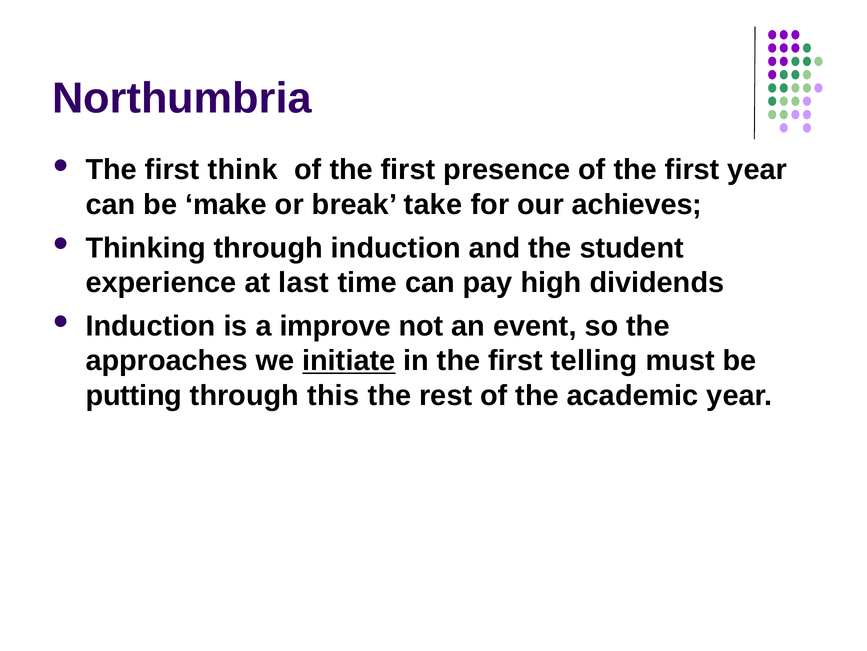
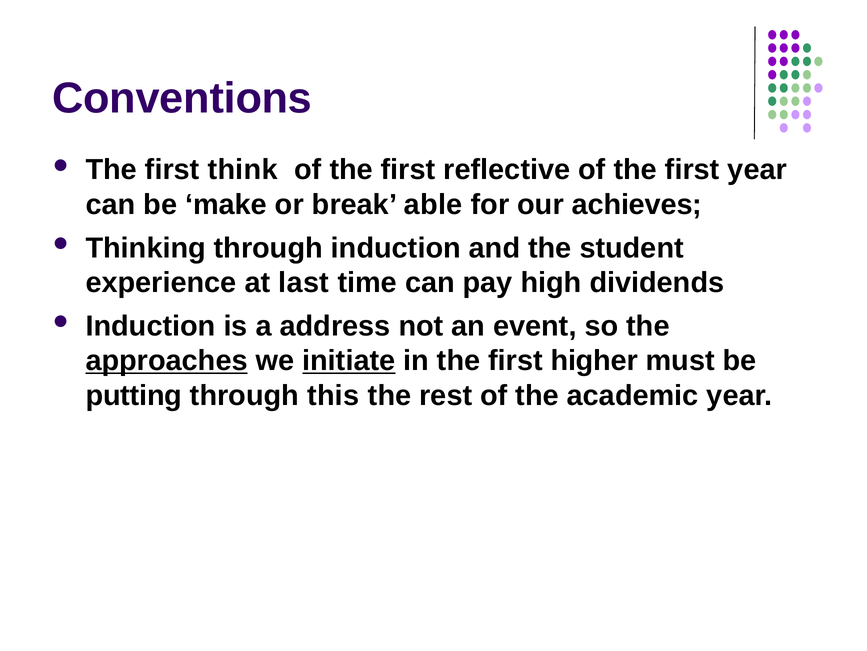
Northumbria: Northumbria -> Conventions (182, 98)
presence: presence -> reflective (507, 170)
take: take -> able (433, 204)
improve: improve -> address (335, 326)
approaches underline: none -> present (167, 360)
telling: telling -> higher (594, 360)
